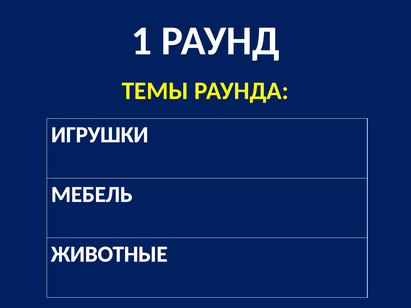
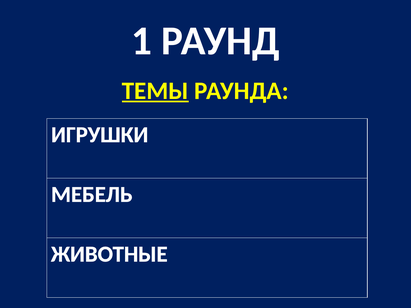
ТЕМЫ underline: none -> present (155, 91)
